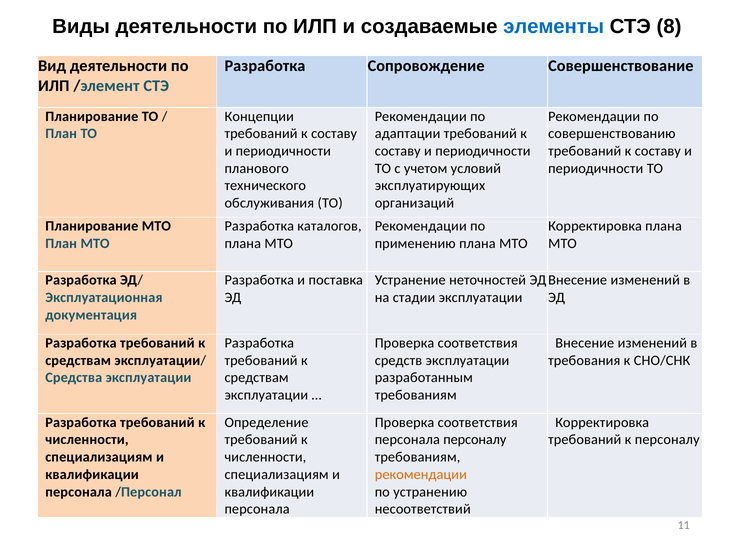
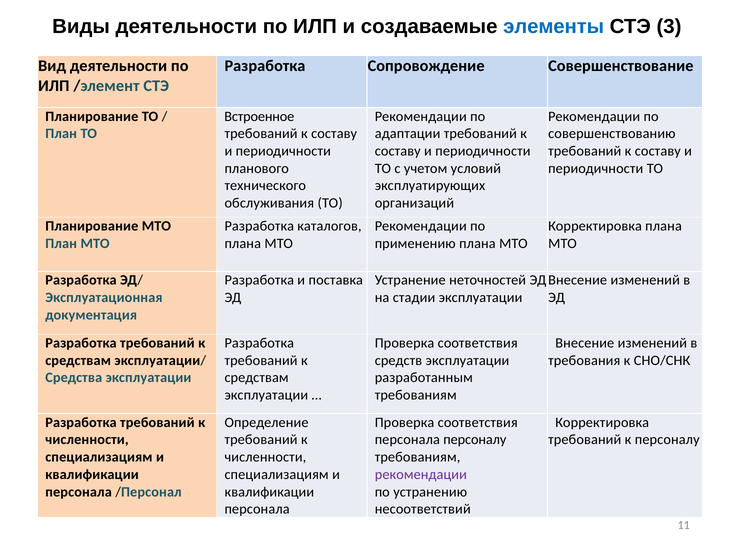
8: 8 -> 3 (669, 27)
Концепции: Концепции -> Встроенное (259, 116)
рекомендации colour: orange -> purple (421, 475)
